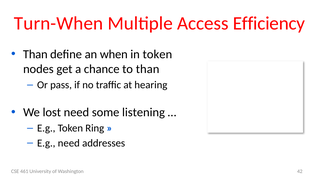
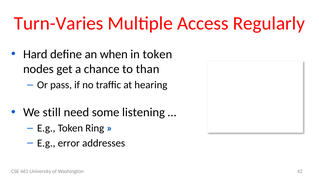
Turn-When: Turn-When -> Turn-Varies (59, 23)
Efficiency: Efficiency -> Regularly (269, 23)
Than: Than -> Hard (35, 54)
lost: lost -> still (52, 113)
E.g need: need -> error (69, 143)
